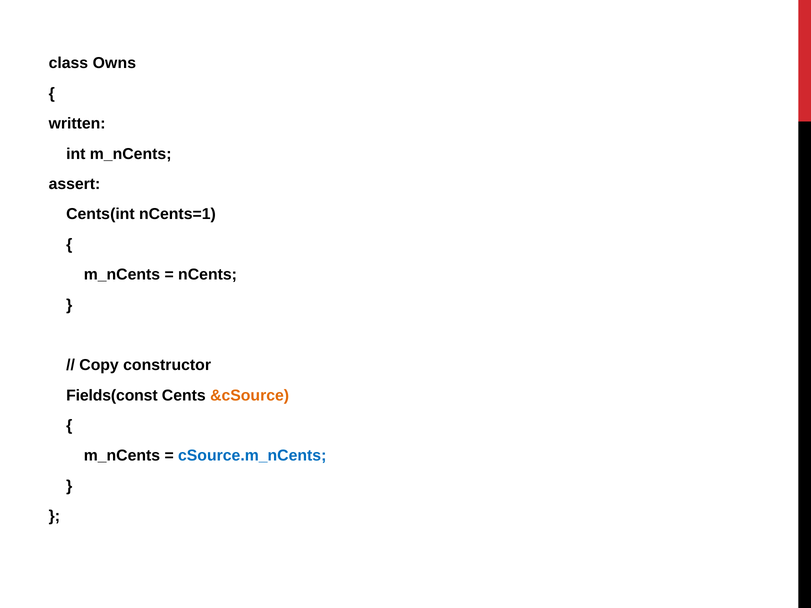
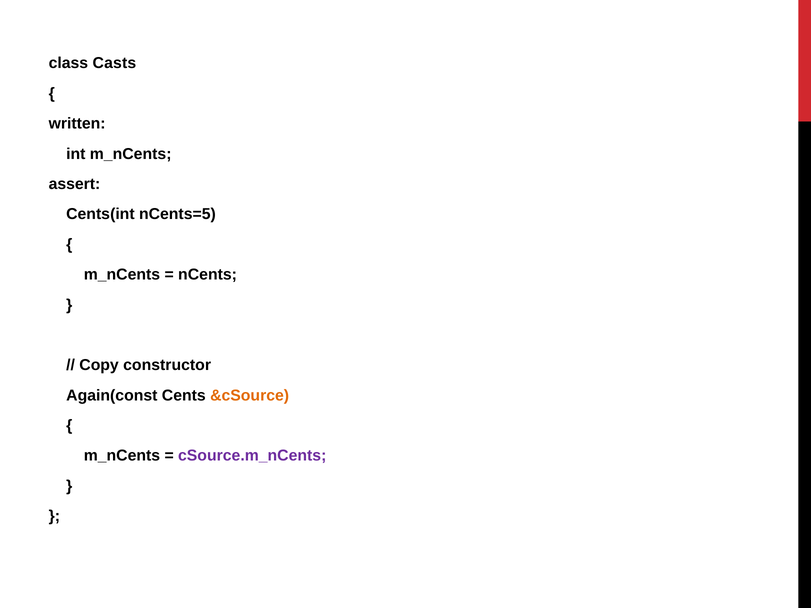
Owns: Owns -> Casts (114, 63)
nCents=1: nCents=1 -> nCents=5 (177, 214)
Fields(const: Fields(const -> Again(const (112, 396)
cSource.m_nCents colour: blue -> purple (252, 456)
